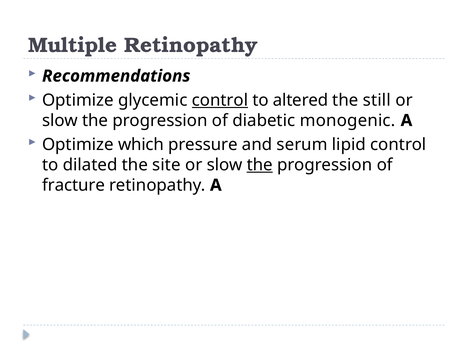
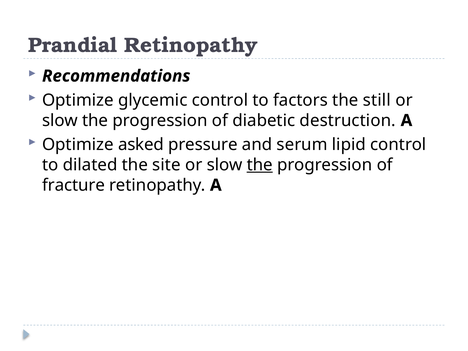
Multiple: Multiple -> Prandial (73, 45)
control underline: present -> none (220, 100)
altered: altered -> factors (300, 100)
monogenic: monogenic -> destruction (348, 120)
which: which -> asked (141, 145)
